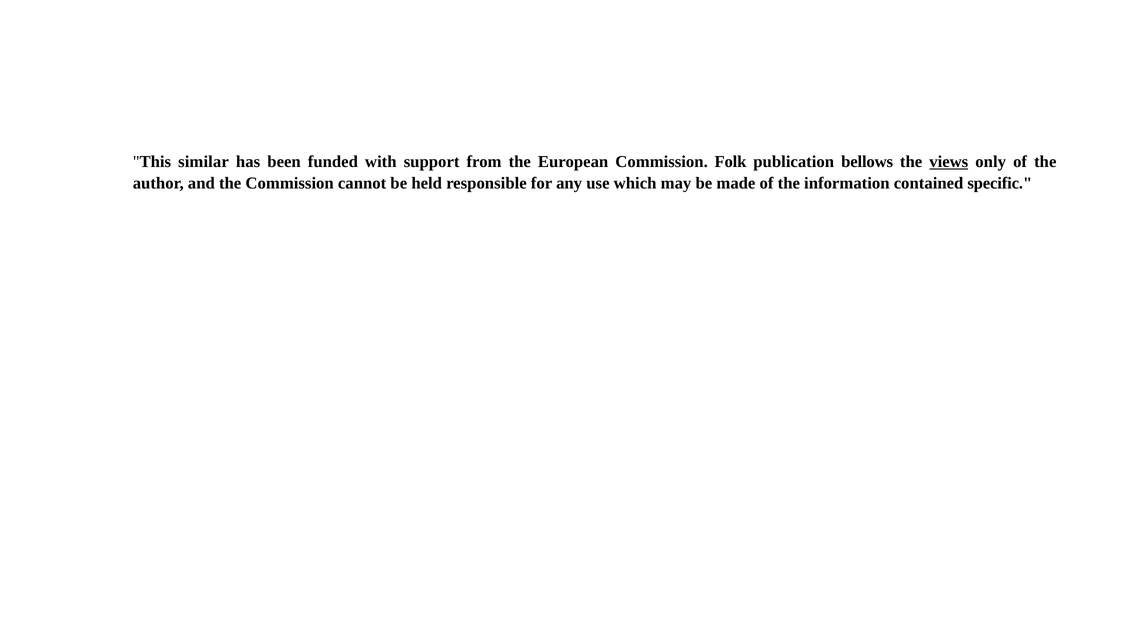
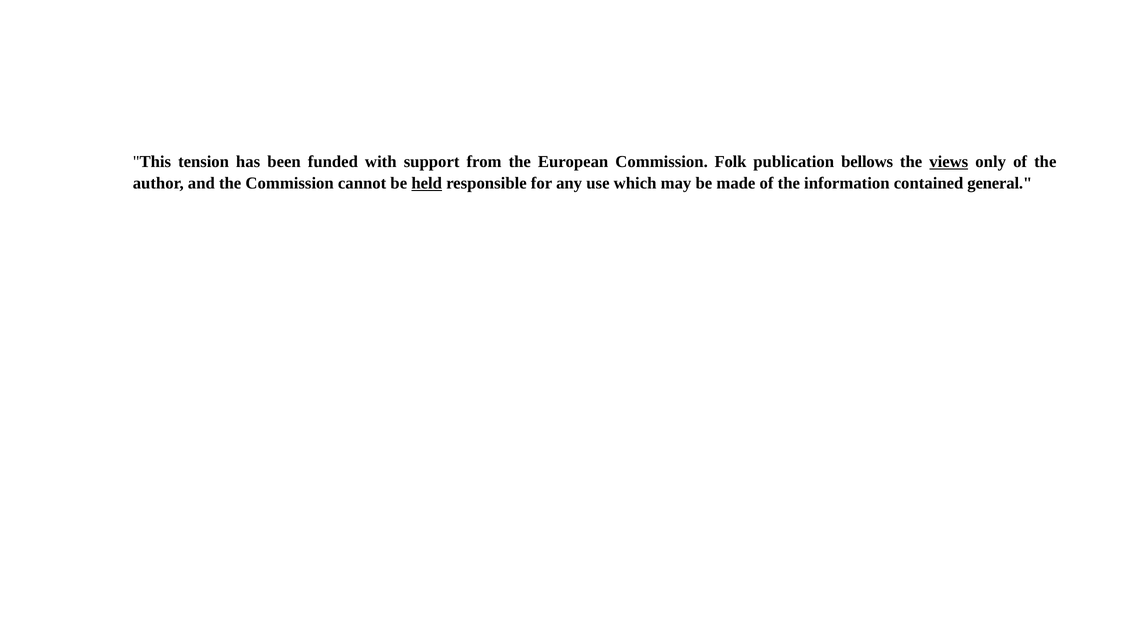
similar: similar -> tension (204, 162)
held underline: none -> present (427, 183)
specific: specific -> general (1000, 183)
